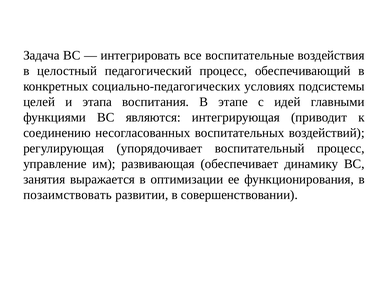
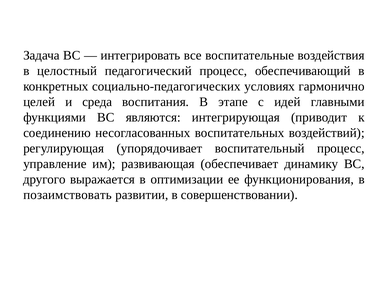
подсистемы: подсистемы -> гармонично (332, 86)
этапа: этапа -> среда (97, 102)
занятия: занятия -> другого (44, 179)
